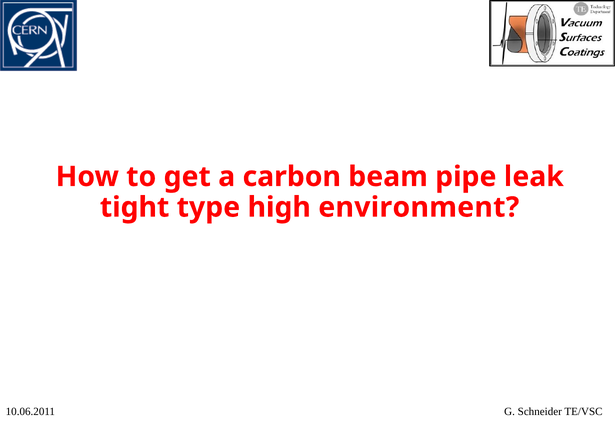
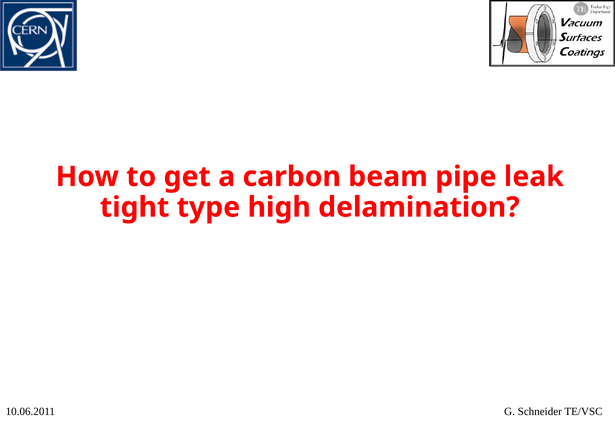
environment: environment -> delamination (419, 208)
